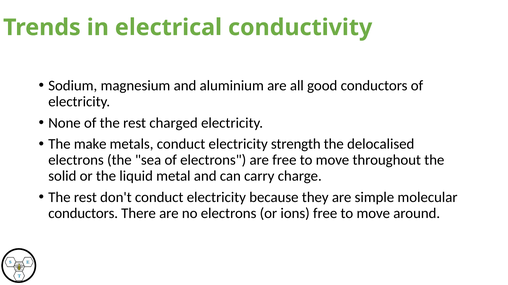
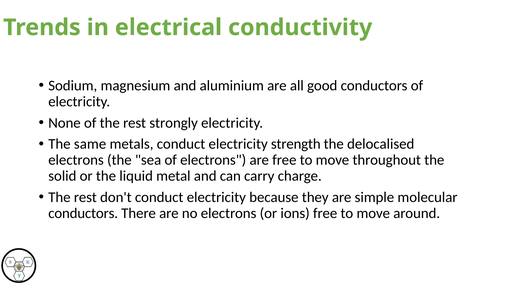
charged: charged -> strongly (174, 123)
make: make -> same (90, 144)
